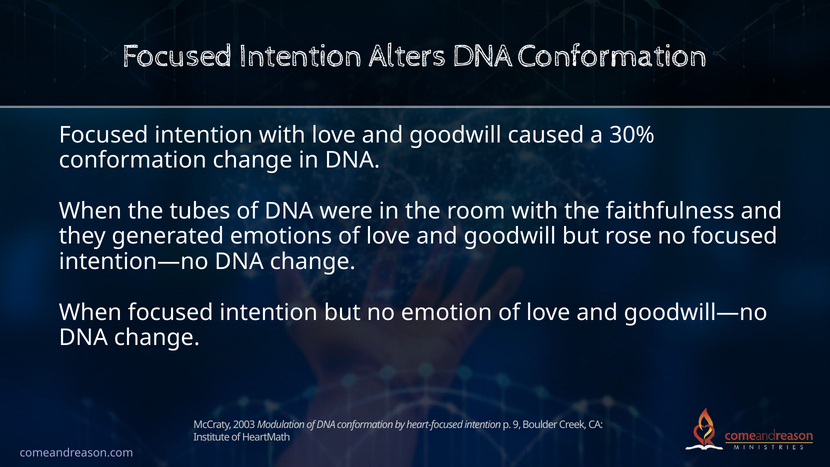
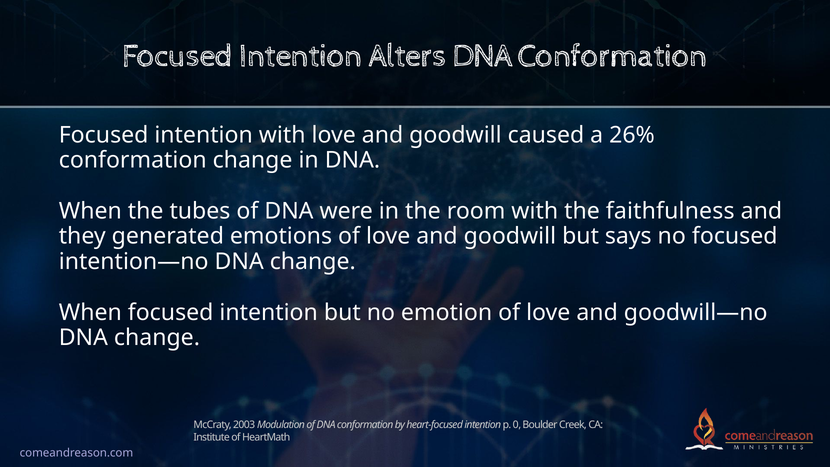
30%: 30% -> 26% (632, 135)
rose: rose -> says (628, 236)
9: 9 -> 0 (517, 425)
